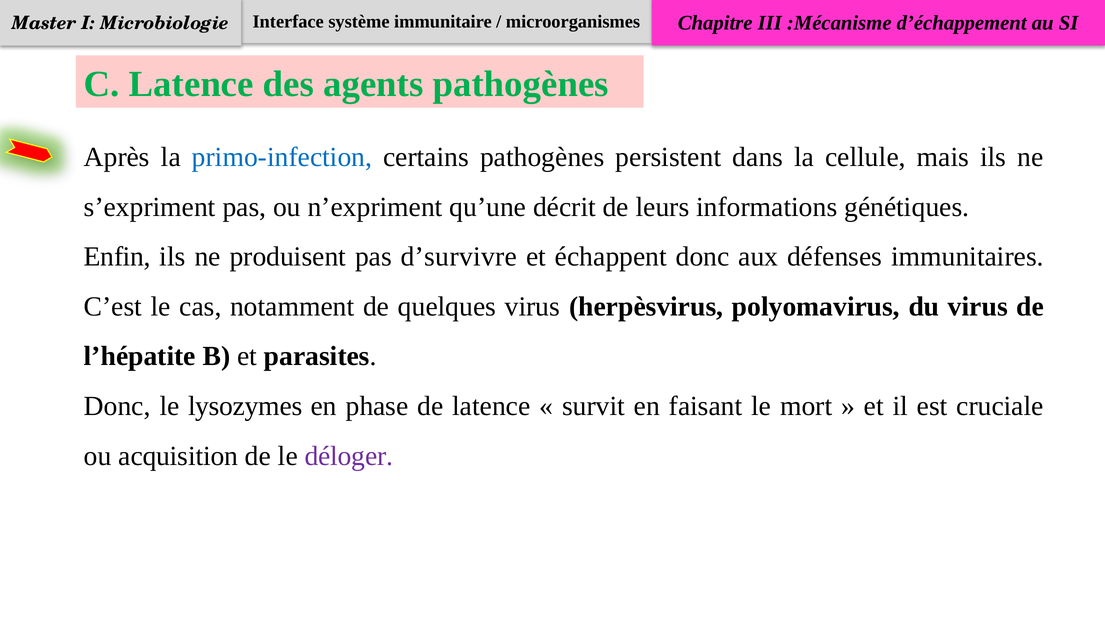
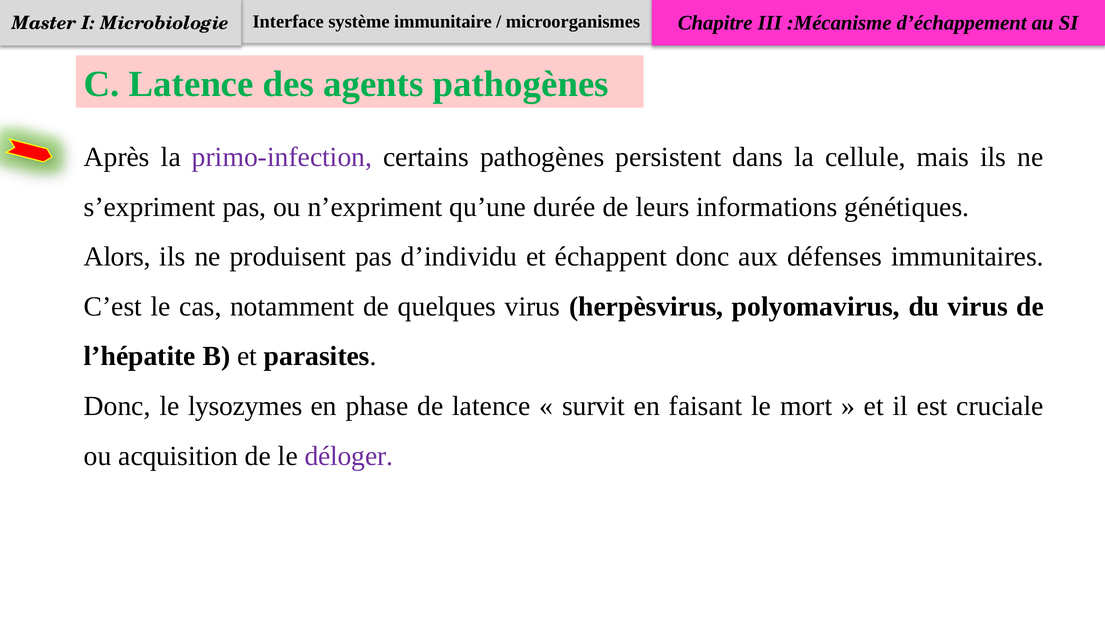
primo-infection colour: blue -> purple (282, 157)
décrit: décrit -> durée (564, 207)
Enfin: Enfin -> Alors (117, 257)
d’survivre: d’survivre -> d’individu (459, 257)
